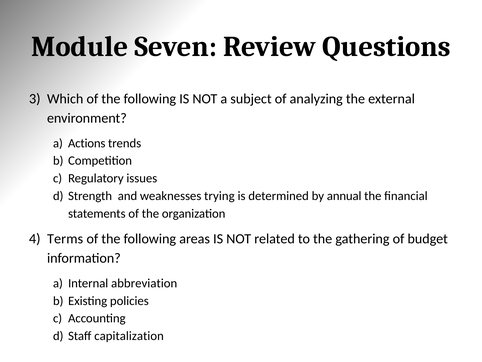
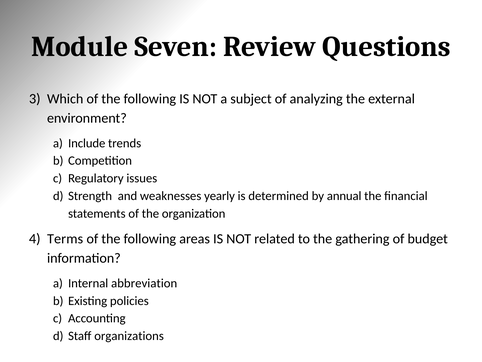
Actions: Actions -> Include (87, 143)
trying: trying -> yearly (220, 196)
capitalization: capitalization -> organizations (129, 336)
